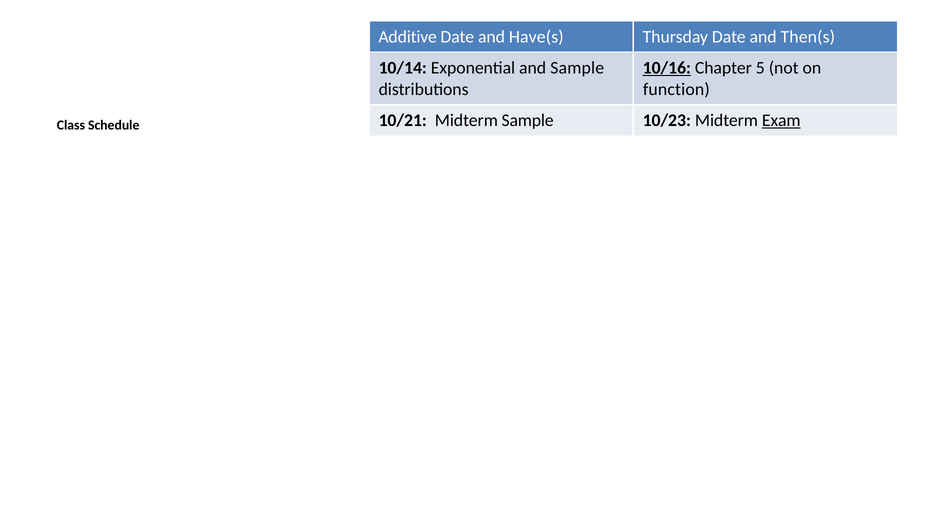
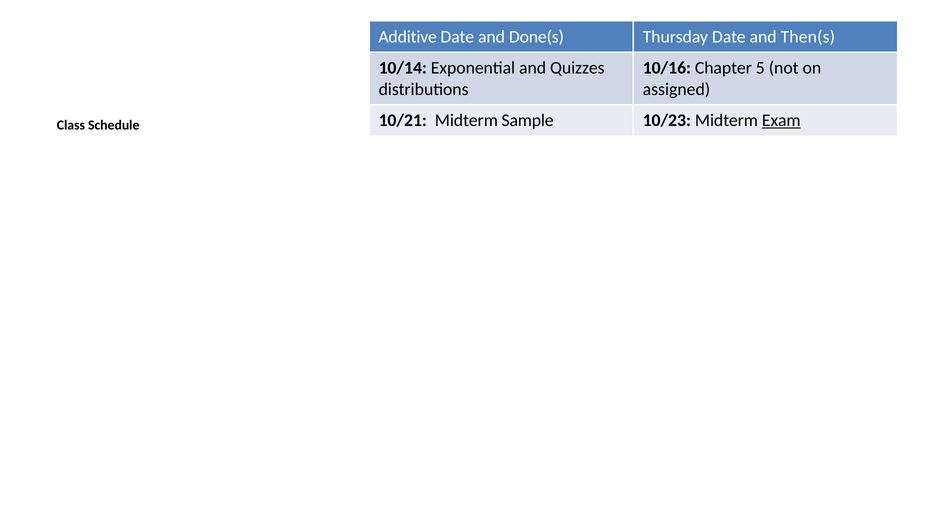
Have(s: Have(s -> Done(s (536, 37)
and Sample: Sample -> Quizzes (577, 68)
10/16 underline: present -> none (667, 68)
function: function -> assigned (676, 89)
